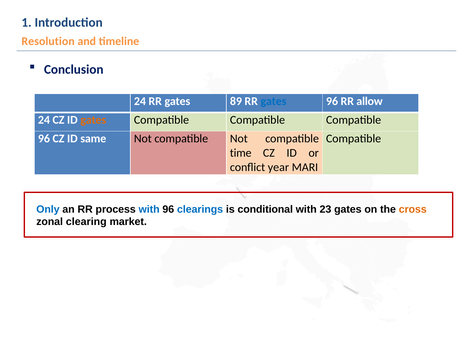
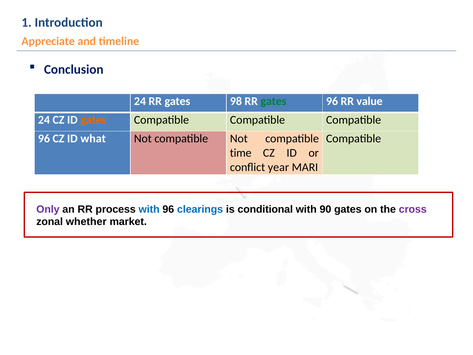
Resolution: Resolution -> Appreciate (48, 41)
89: 89 -> 98 (236, 101)
gates colour: blue -> green (273, 101)
allow: allow -> value (370, 101)
same: same -> what (93, 138)
Only colour: blue -> purple (48, 209)
23: 23 -> 90 (325, 209)
cross colour: orange -> purple (413, 209)
clearing: clearing -> whether (86, 222)
